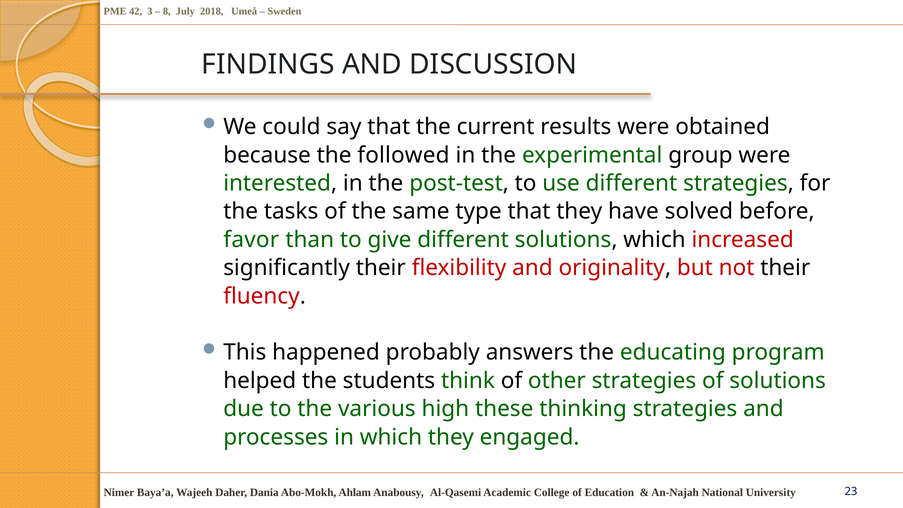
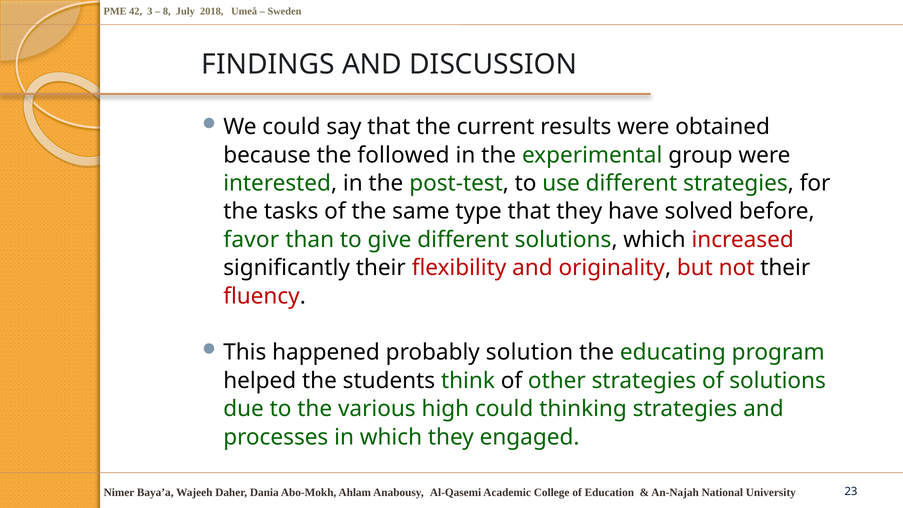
answers: answers -> solution (529, 352)
high these: these -> could (504, 409)
